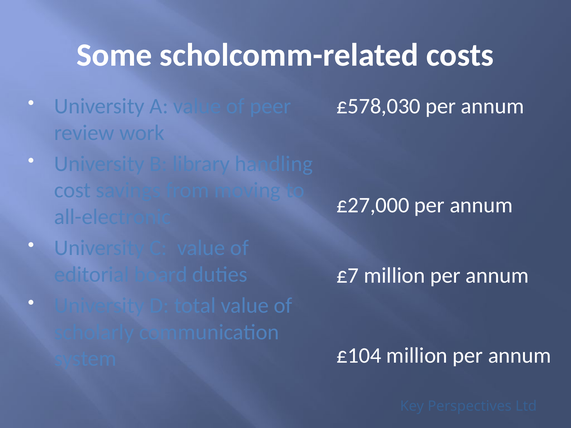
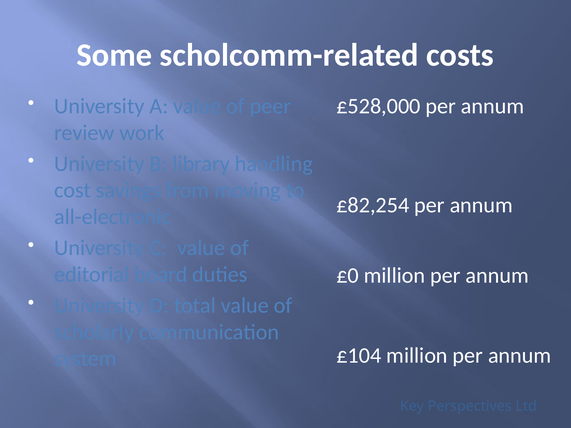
£578,030: £578,030 -> £528,000 (378, 106)
£27,000: £27,000 -> £82,254 (373, 205)
£7: £7 -> £0 (348, 276)
